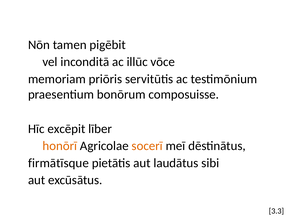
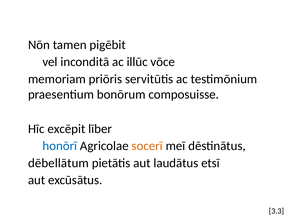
honōrī colour: orange -> blue (60, 146)
firmātīsque: firmātīsque -> dēbellātum (58, 163)
sibi: sibi -> etsī (210, 163)
